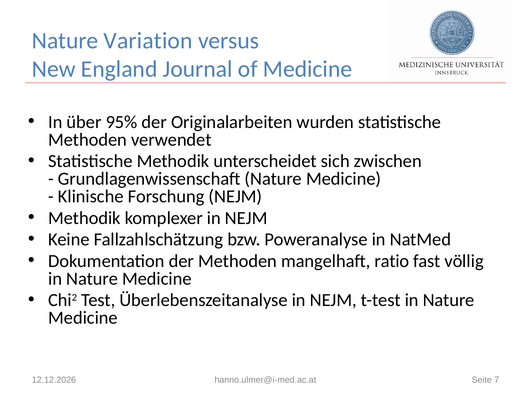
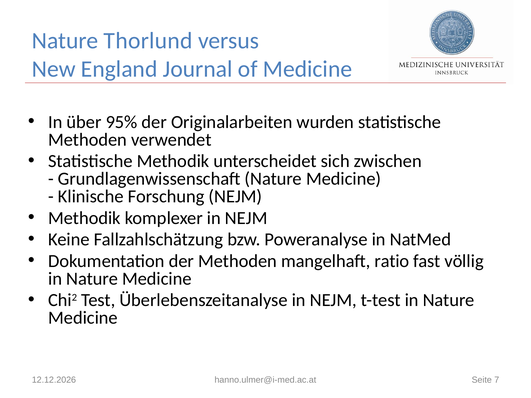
Variation: Variation -> Thorlund (148, 41)
